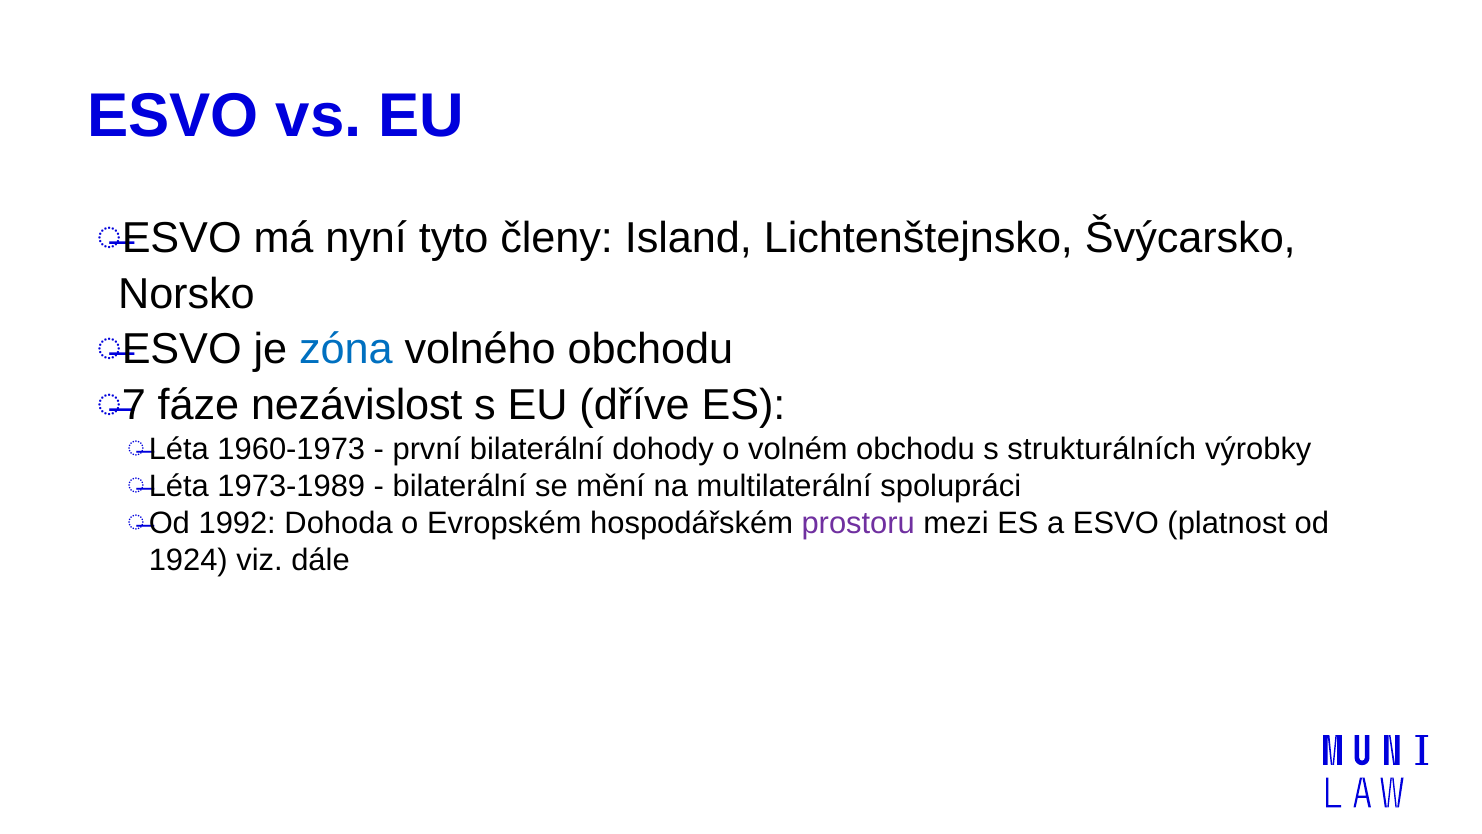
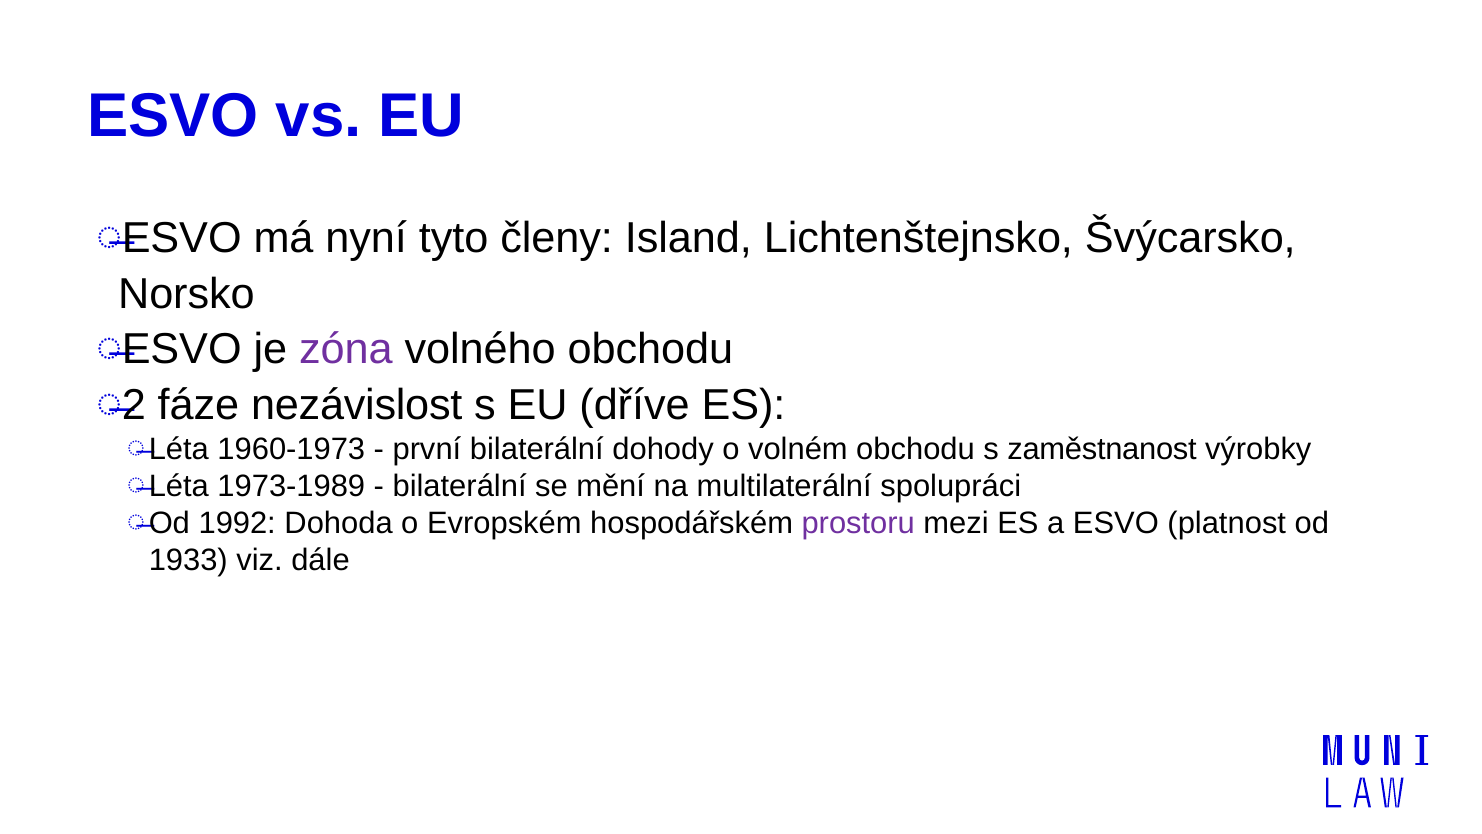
zóna colour: blue -> purple (346, 349)
7: 7 -> 2 (134, 405)
strukturálních: strukturálních -> zaměstnanost (1102, 449)
1924: 1924 -> 1933 (188, 560)
